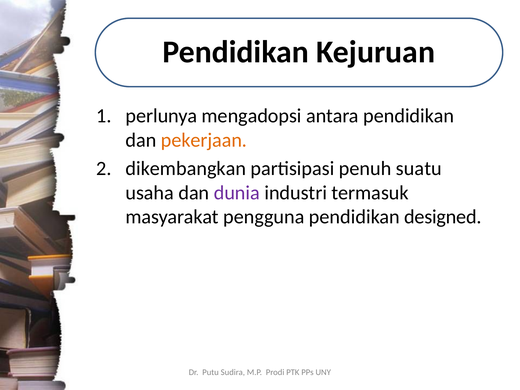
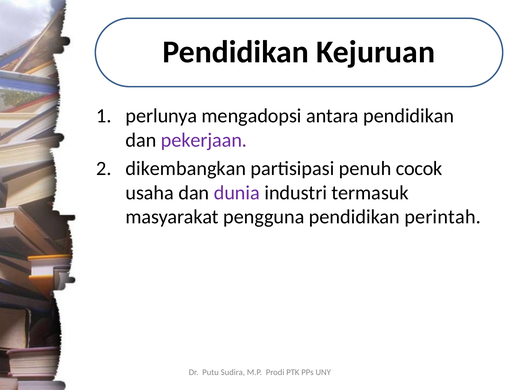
pekerjaan colour: orange -> purple (204, 140)
suatu: suatu -> cocok (419, 168)
designed: designed -> perintah (443, 217)
